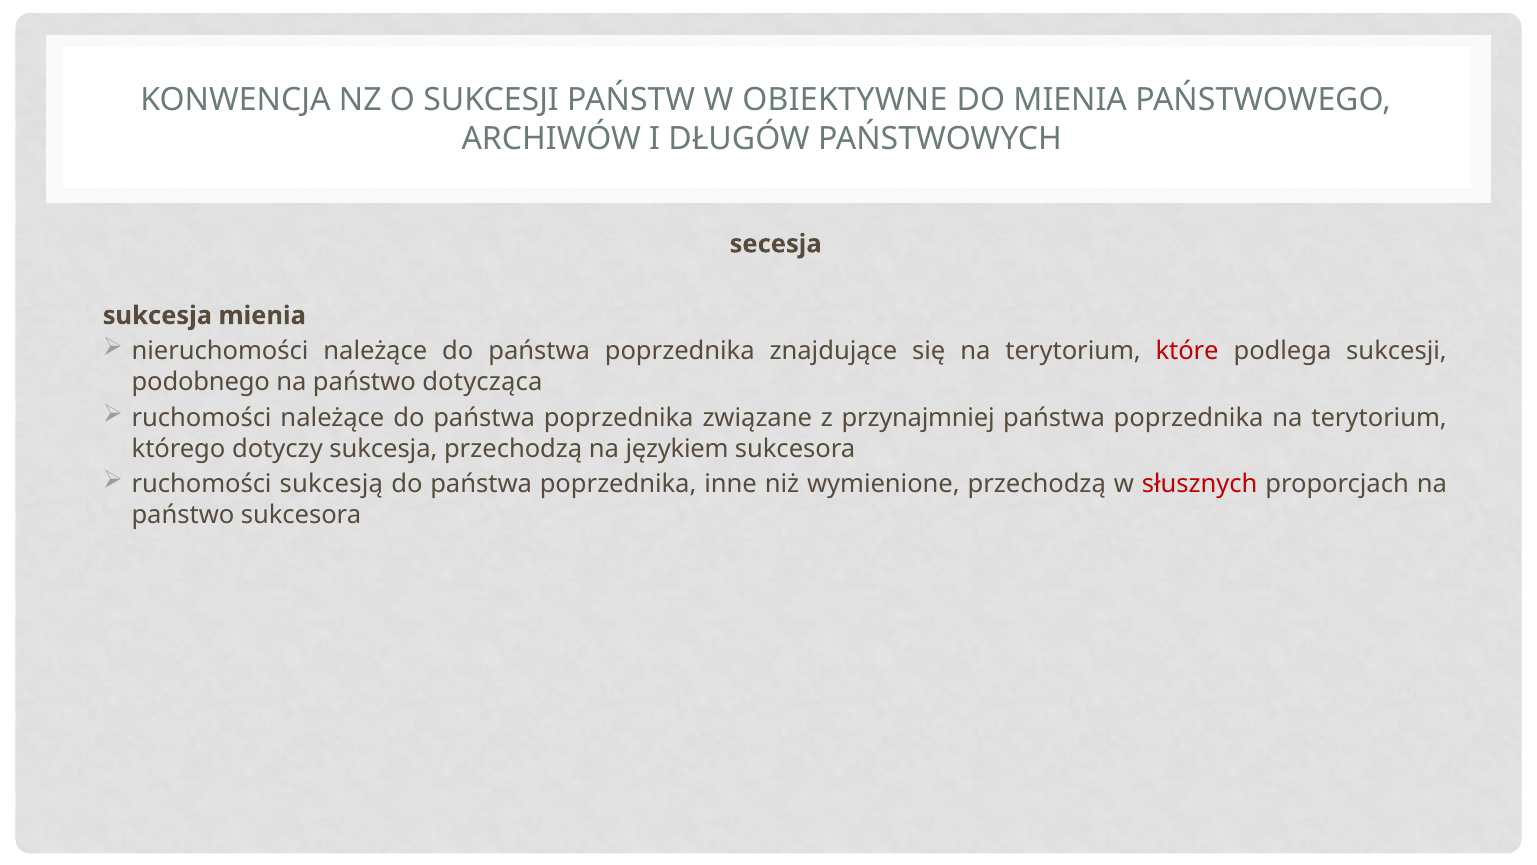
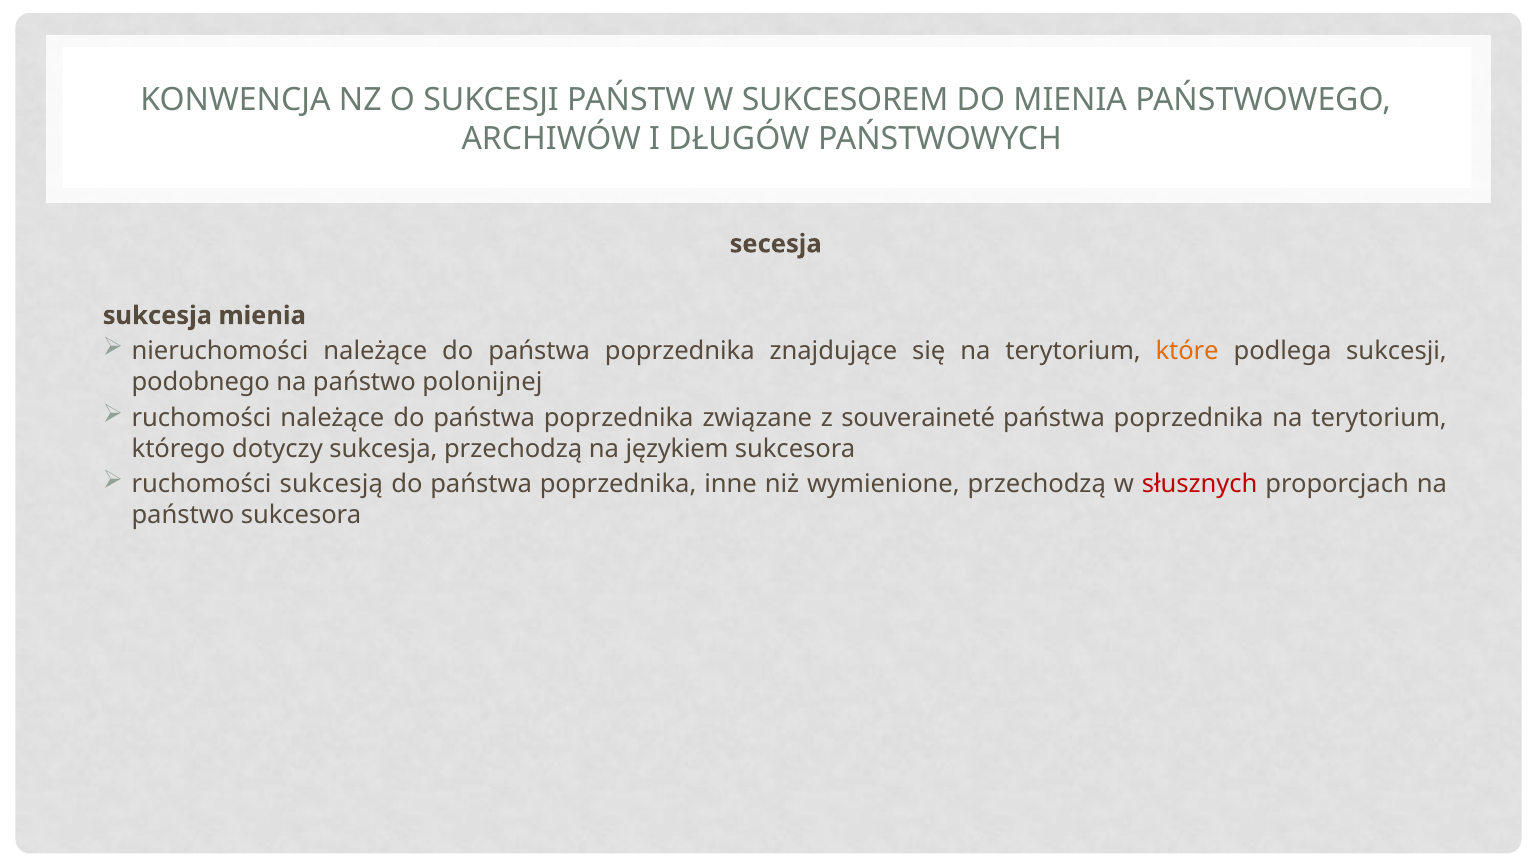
OBIEKTYWNE: OBIEKTYWNE -> SUKCESOREM (845, 100)
które colour: red -> orange (1187, 351)
dotycząca: dotycząca -> polonijnej (482, 382)
przynajmniej: przynajmniej -> souveraineté (918, 418)
